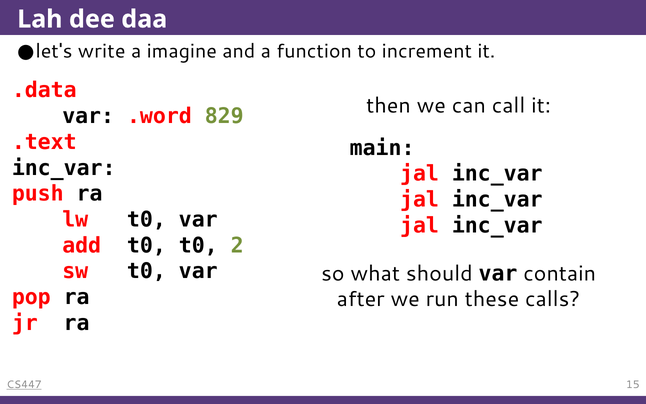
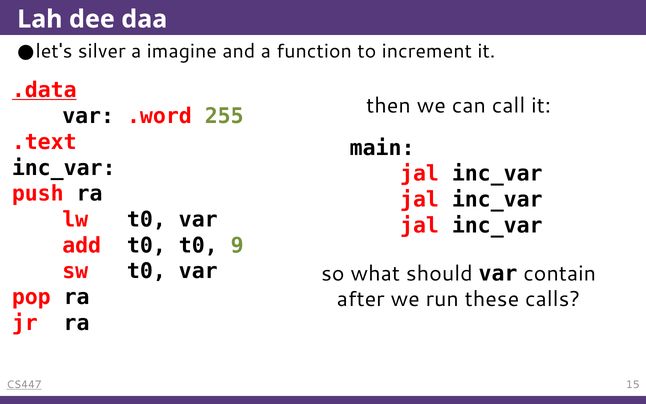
write: write -> silver (102, 51)
.data underline: none -> present (44, 90)
829: 829 -> 255 (224, 116)
2: 2 -> 9 (237, 245)
